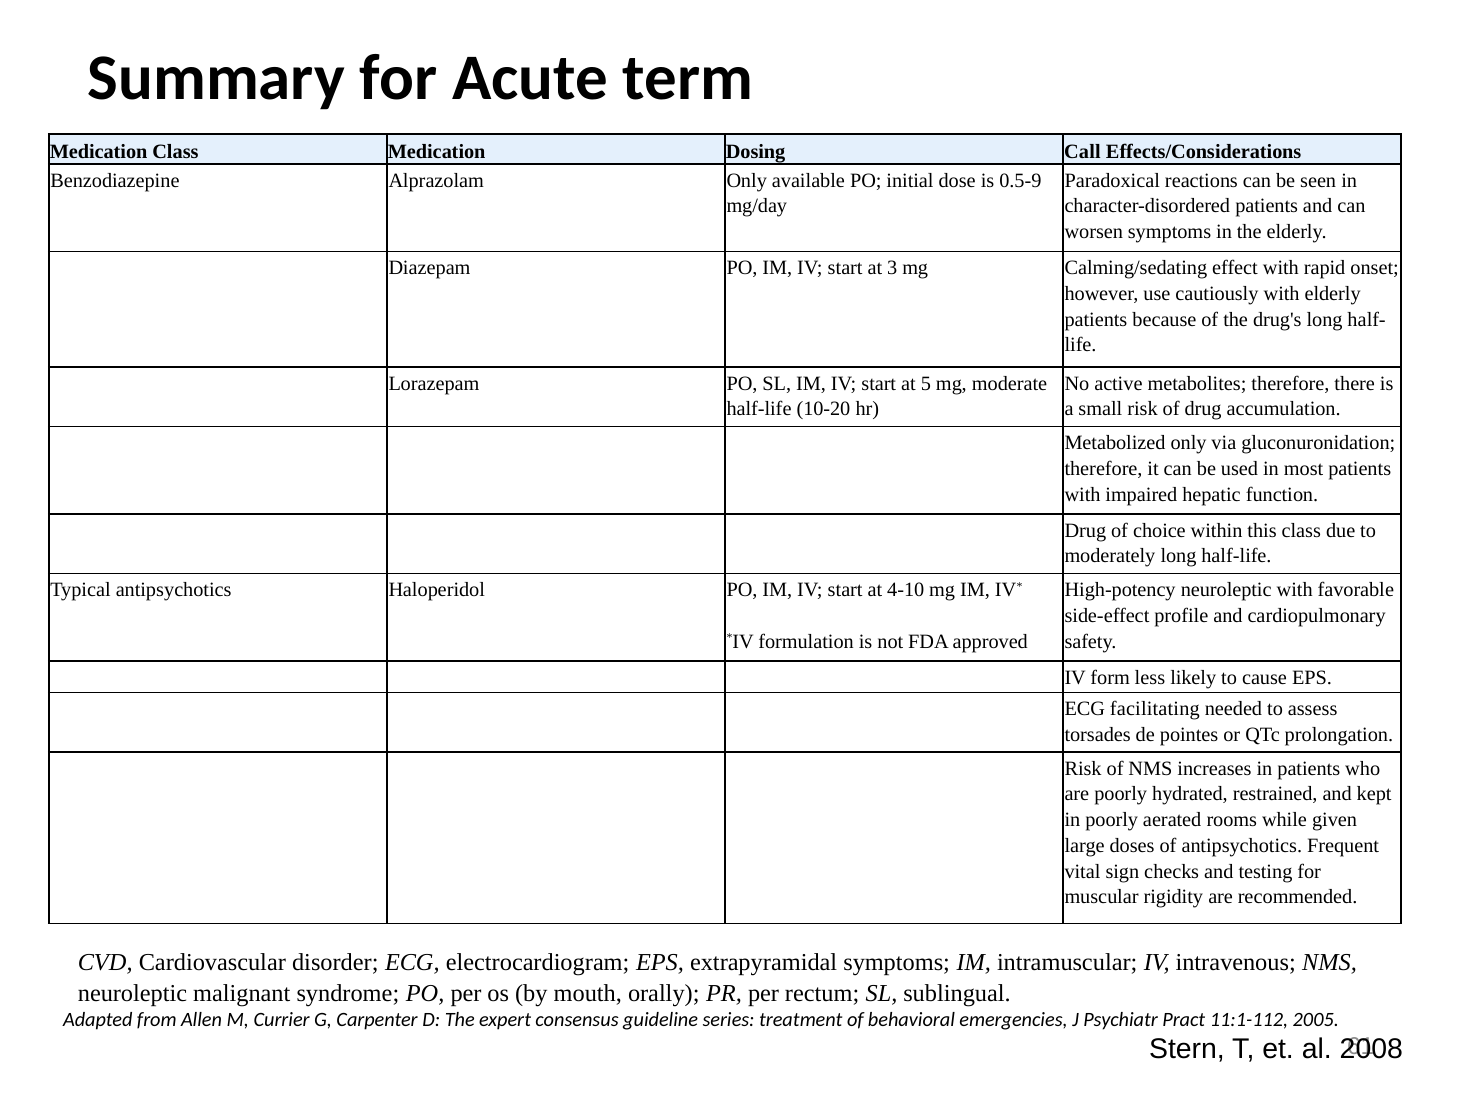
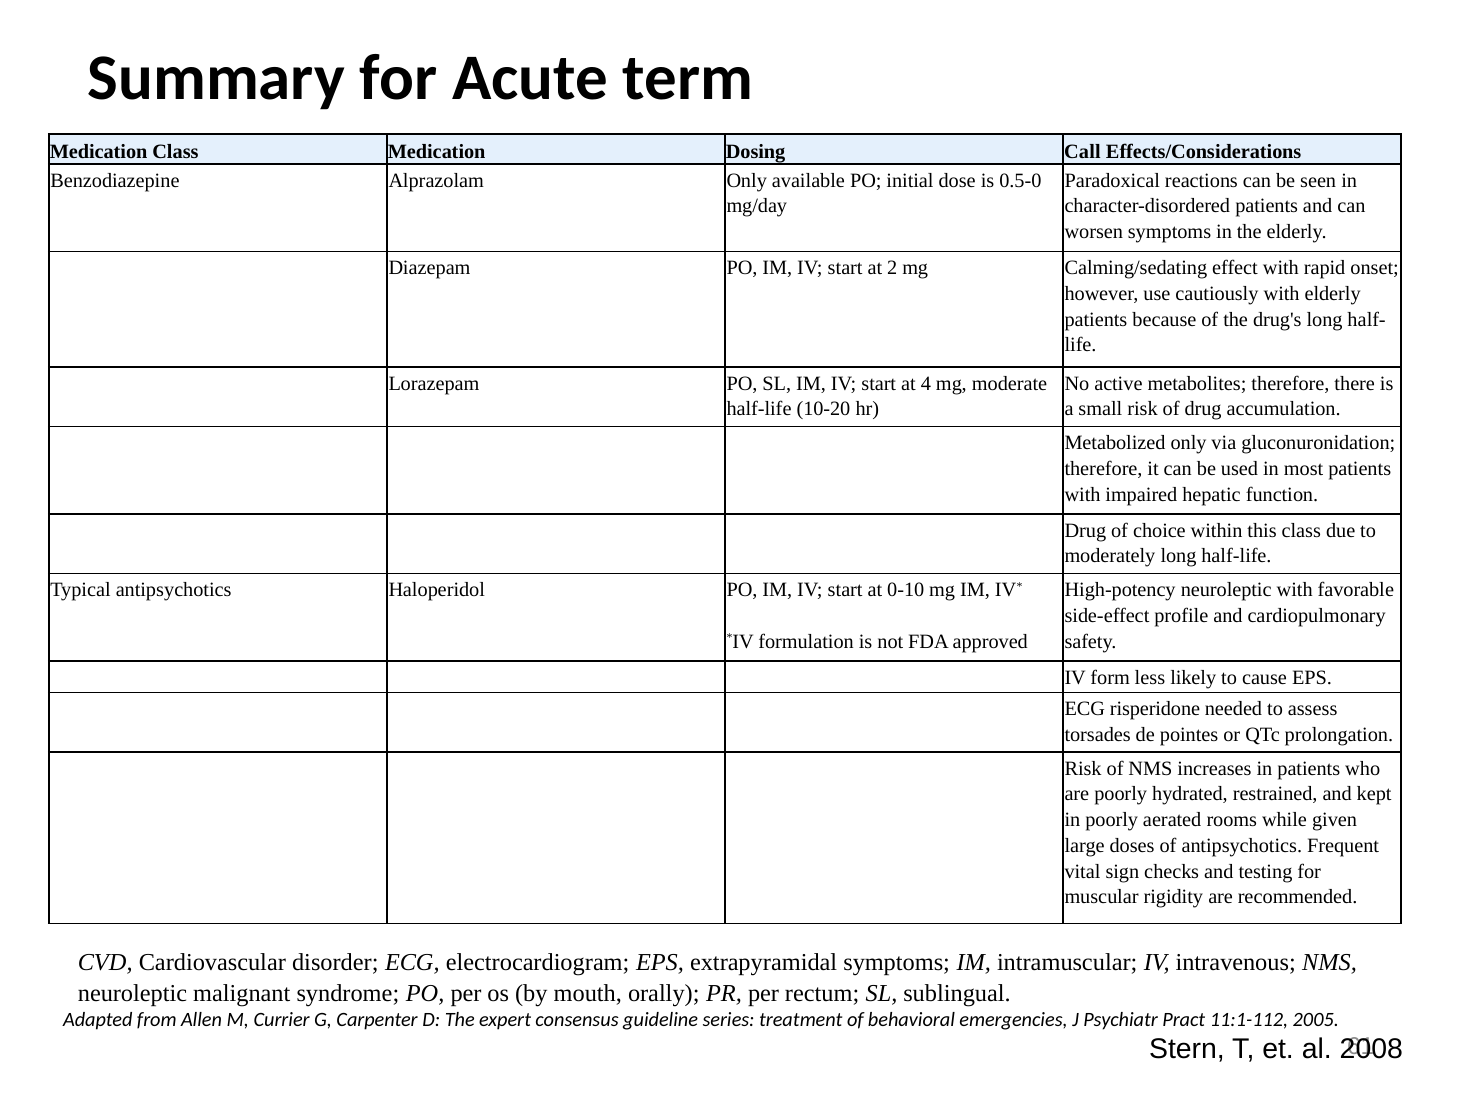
0.5-9: 0.5-9 -> 0.5-0 (1020, 181)
3: 3 -> 2 (892, 268)
5: 5 -> 4 (926, 384)
4-10: 4-10 -> 0-10 (906, 590)
facilitating: facilitating -> risperidone (1155, 709)
